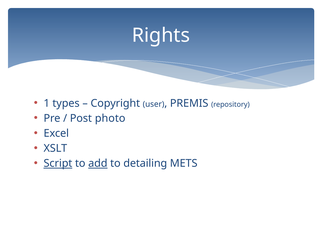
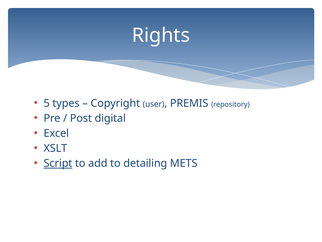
1: 1 -> 5 (47, 103)
photo: photo -> digital (110, 118)
add underline: present -> none (98, 163)
